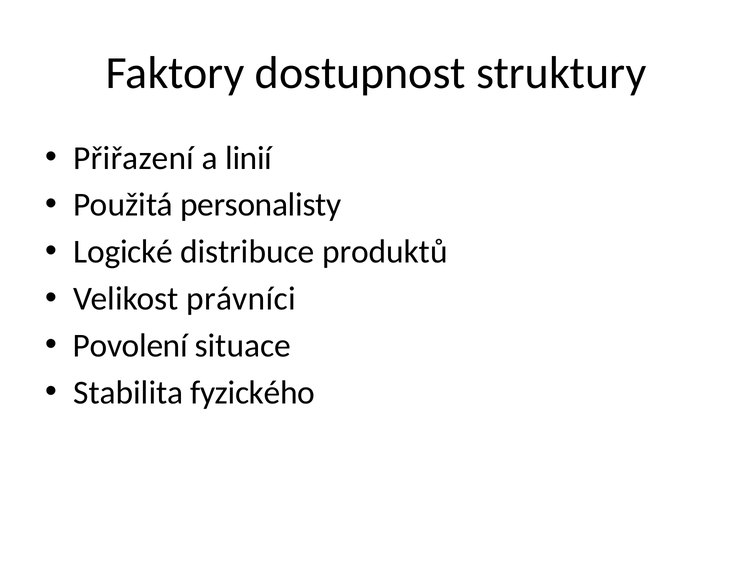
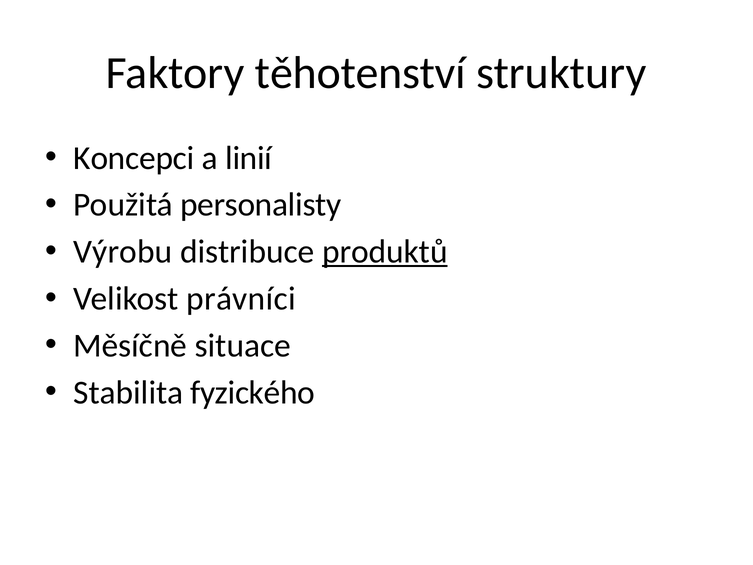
dostupnost: dostupnost -> těhotenství (360, 73)
Přiřazení: Přiřazení -> Koncepci (134, 158)
Logické: Logické -> Výrobu (123, 252)
produktů underline: none -> present (385, 252)
Povolení: Povolení -> Měsíčně (130, 345)
